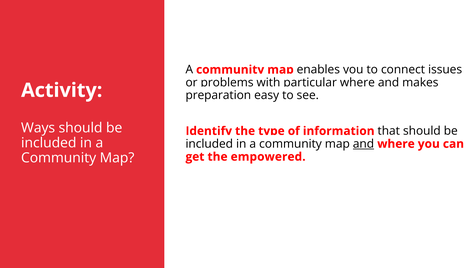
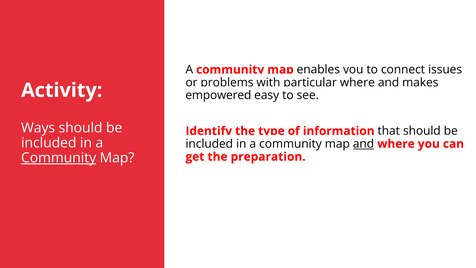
preparation: preparation -> empowered (218, 95)
empowered: empowered -> preparation (268, 157)
Community underline: none -> present (59, 158)
